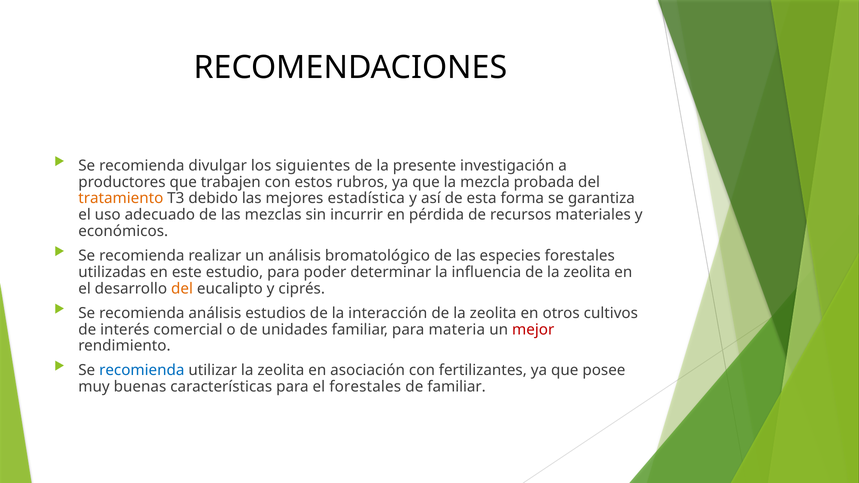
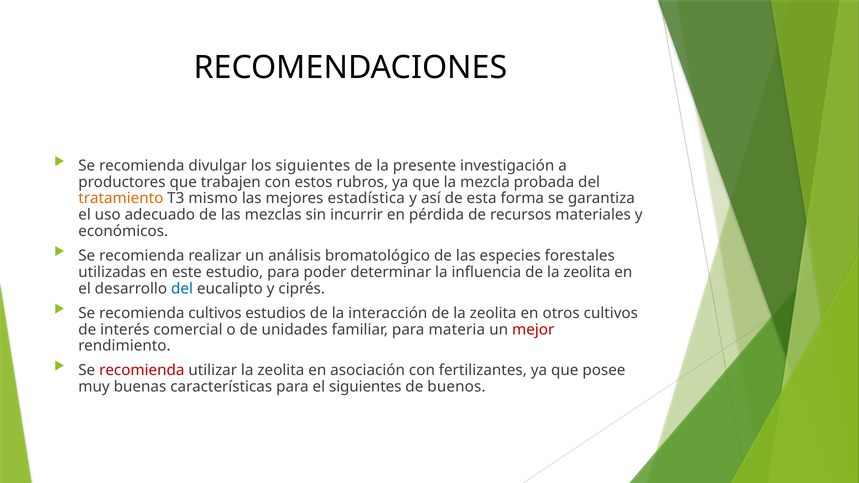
debido: debido -> mismo (213, 199)
del colour: orange -> blue (182, 289)
recomienda análisis: análisis -> cultivos (215, 313)
recomienda colour: blue -> red (142, 371)
el forestales: forestales -> siguientes (365, 387)
de familiar: familiar -> buenos (456, 387)
